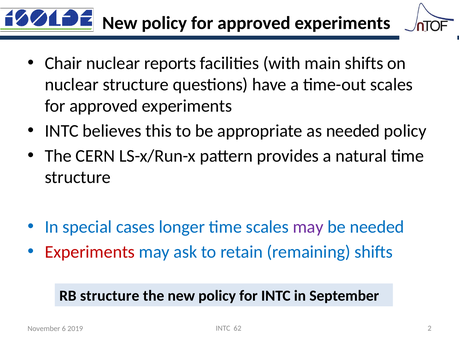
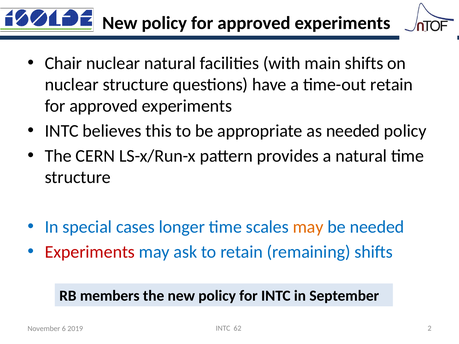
nuclear reports: reports -> natural (170, 63)
time-out scales: scales -> retain (392, 85)
may colour: purple -> orange (308, 227)
RB structure: structure -> members (110, 296)
